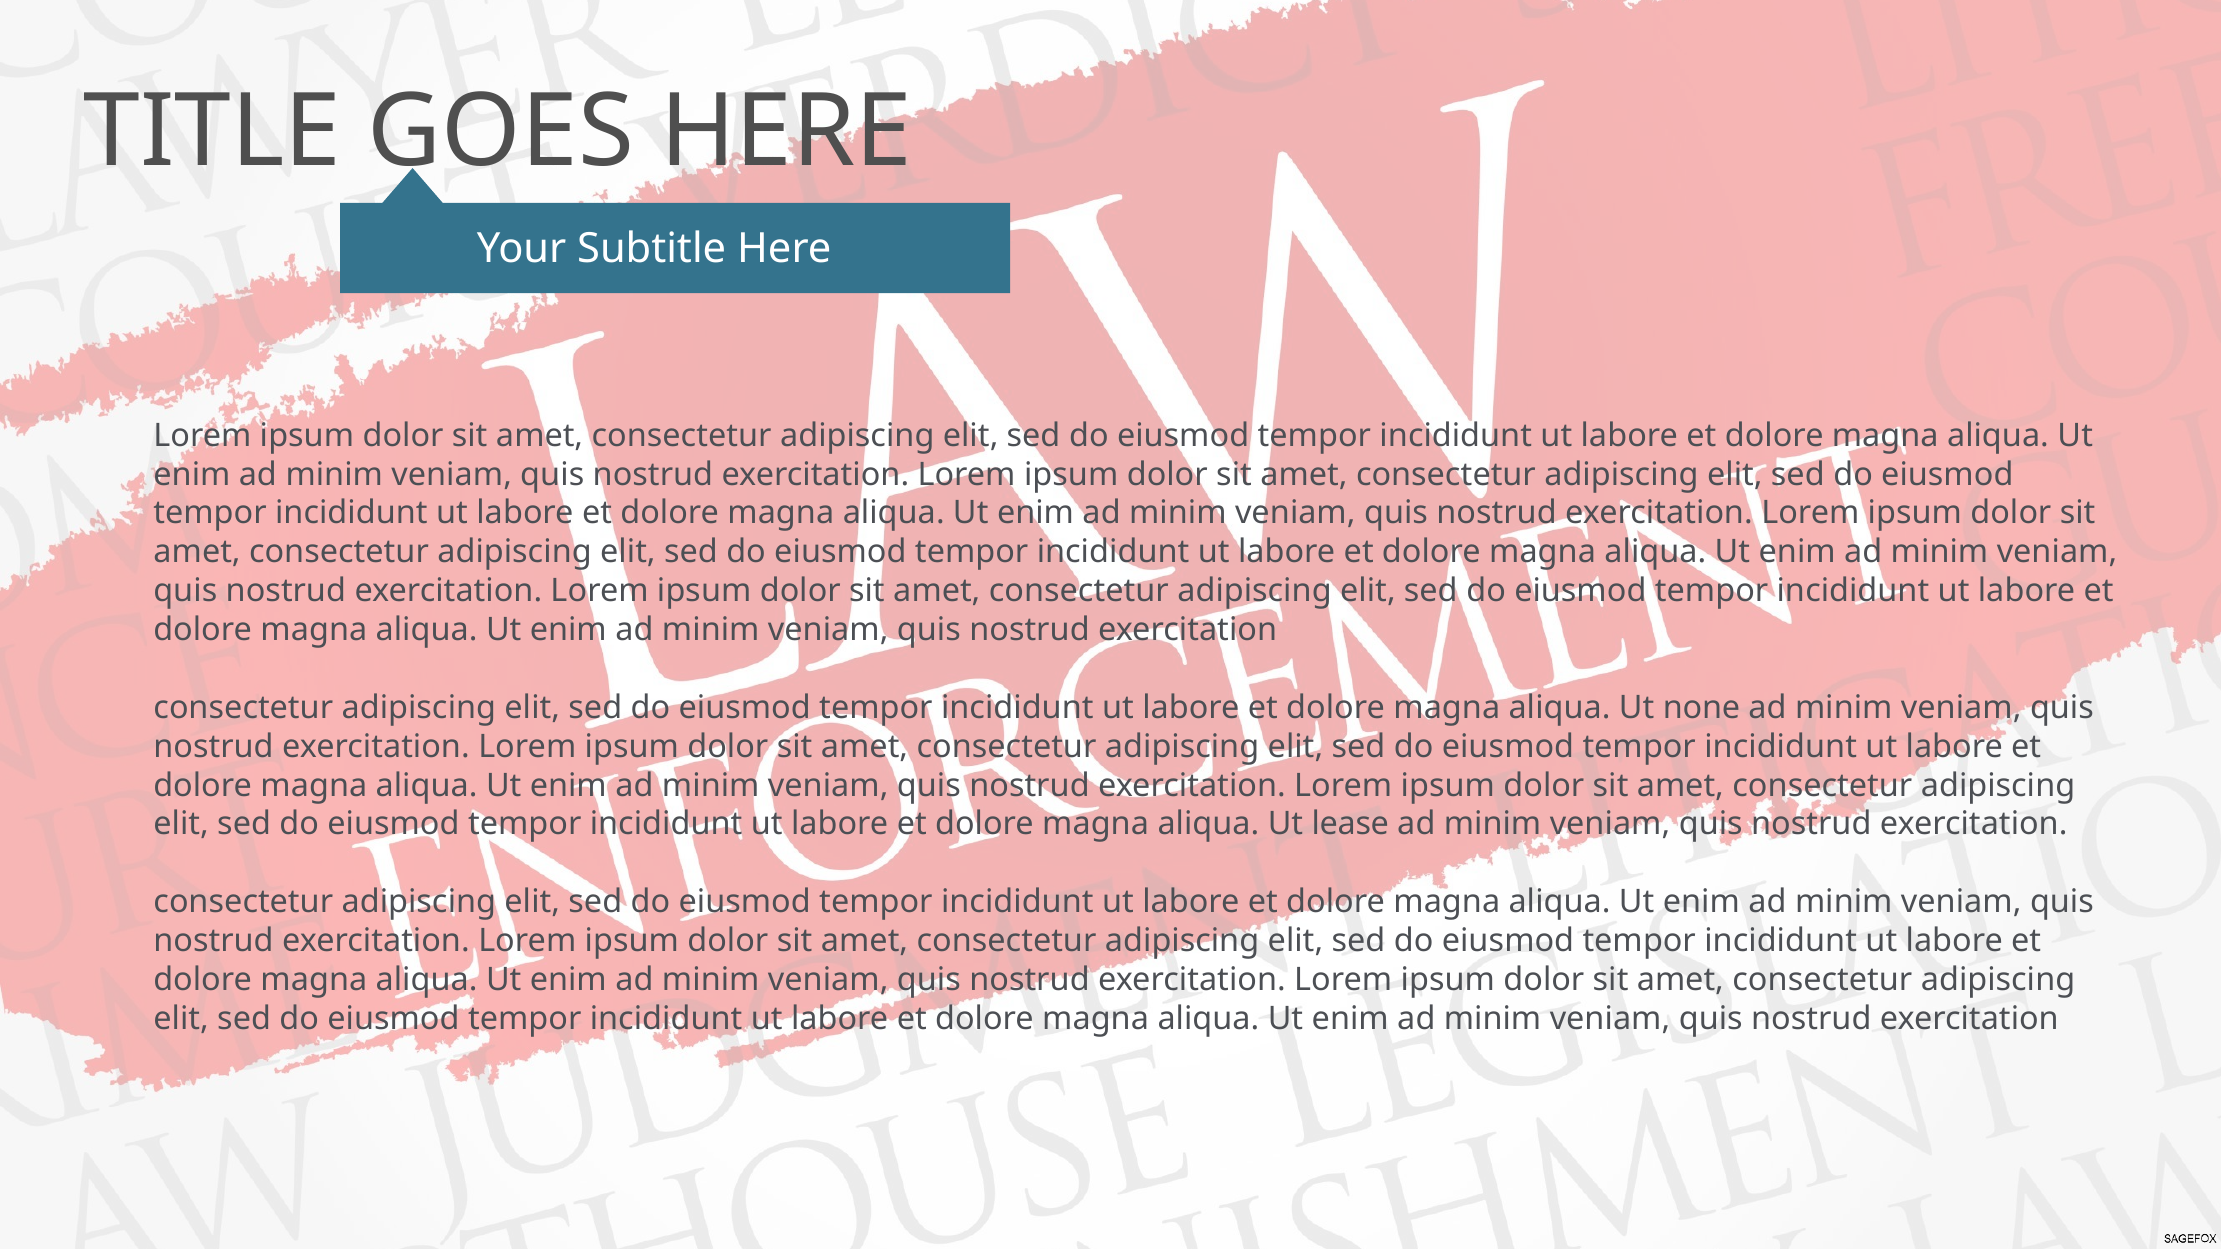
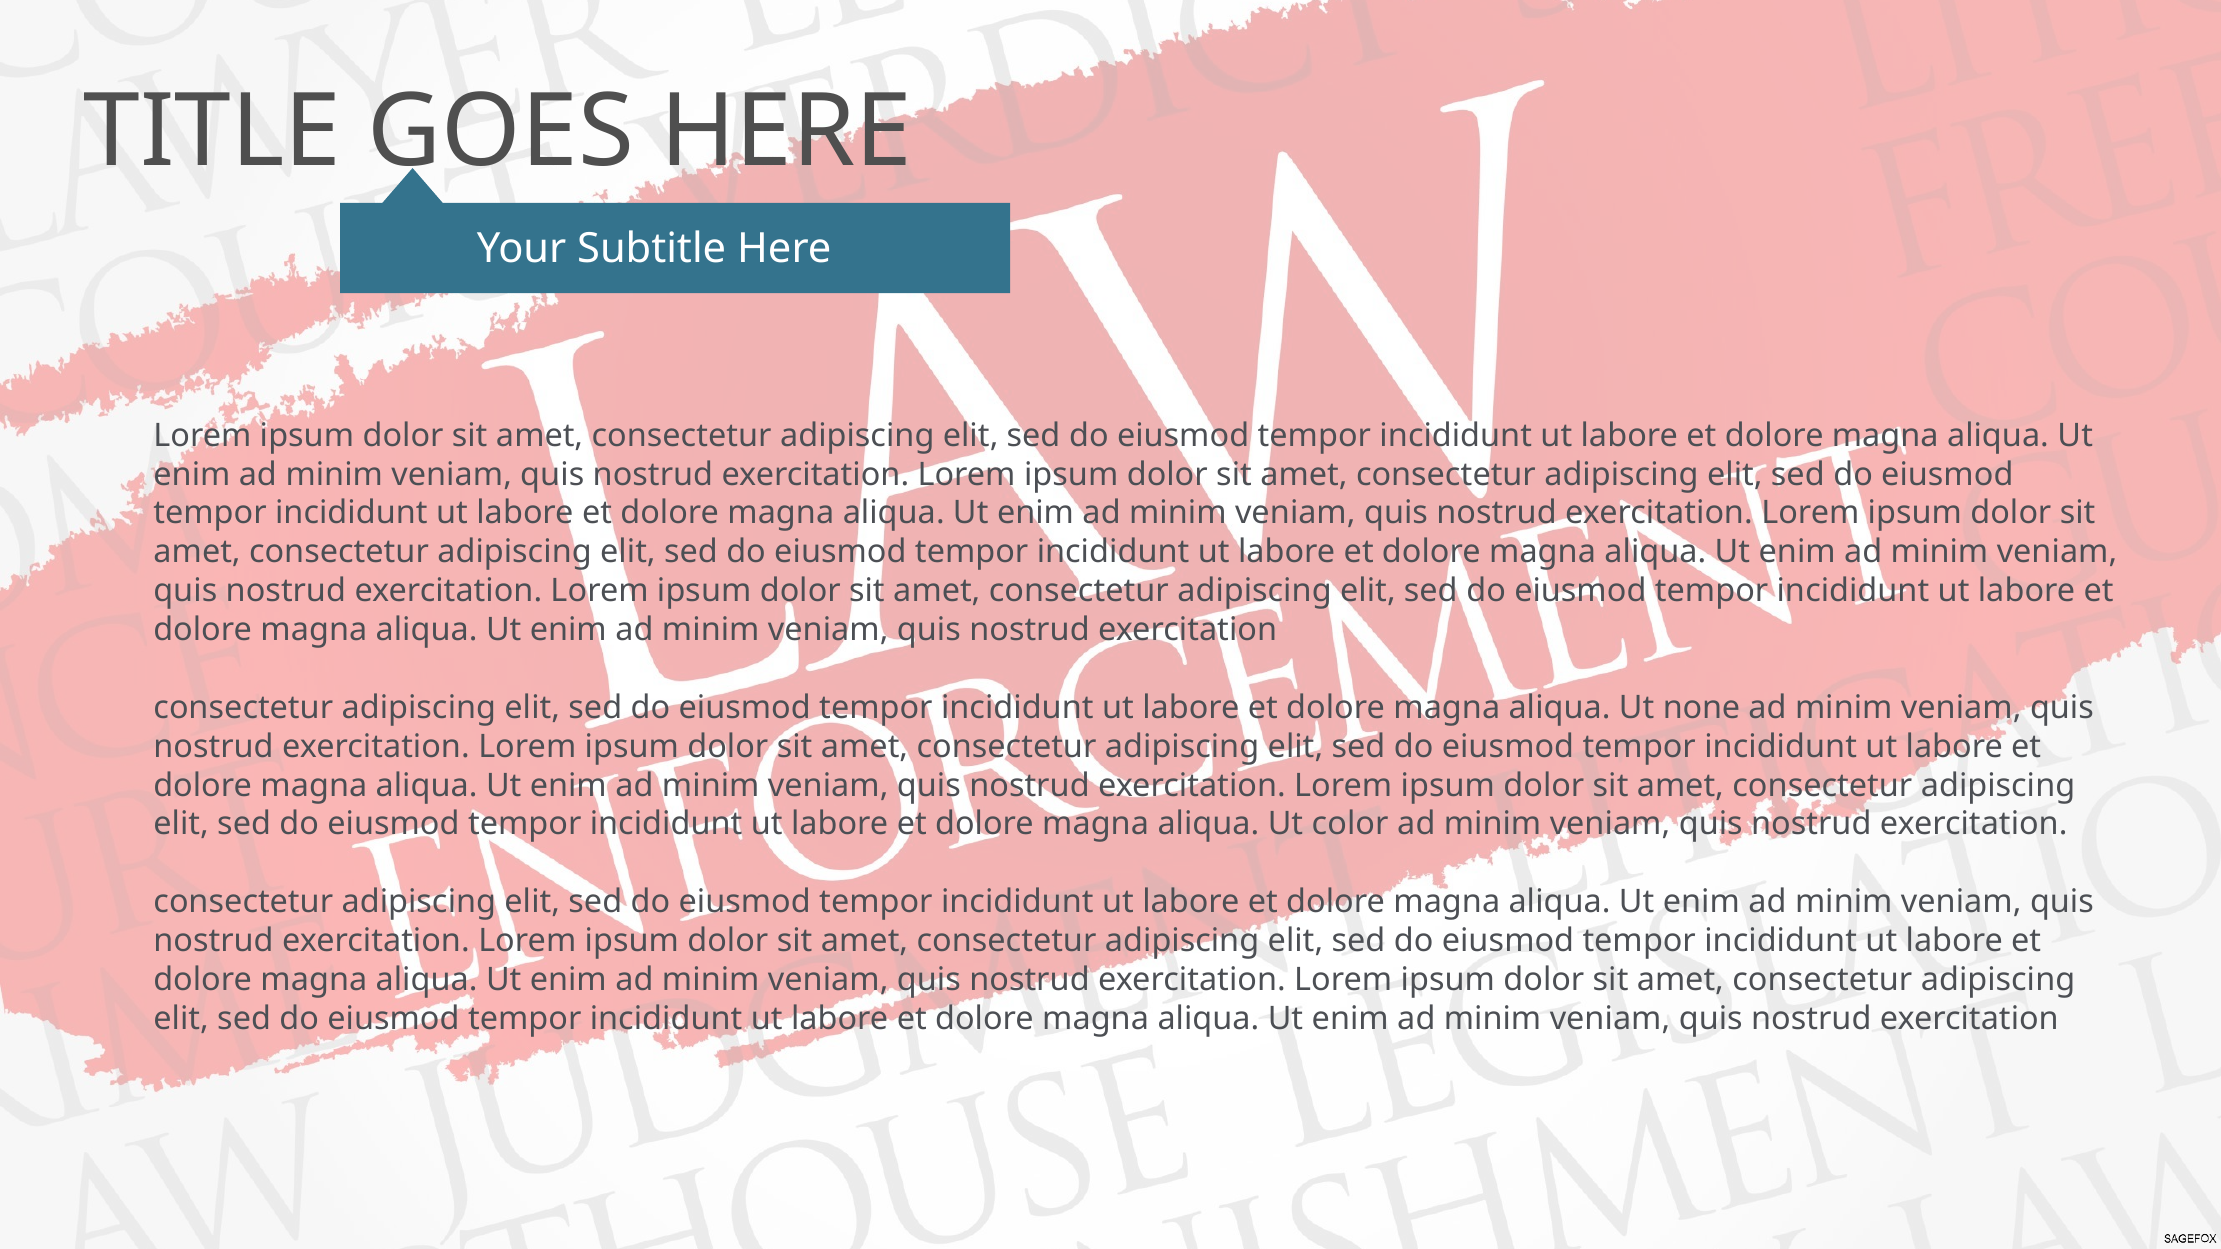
lease: lease -> color (1350, 824)
